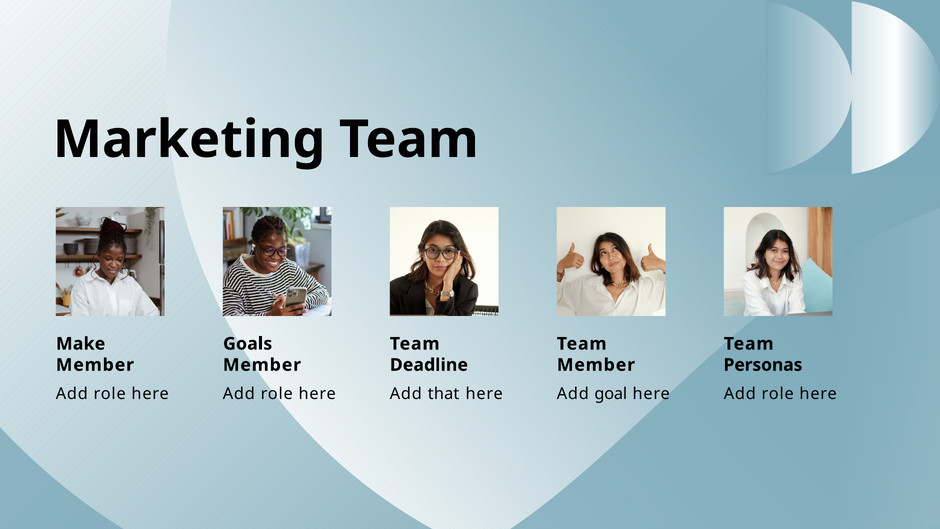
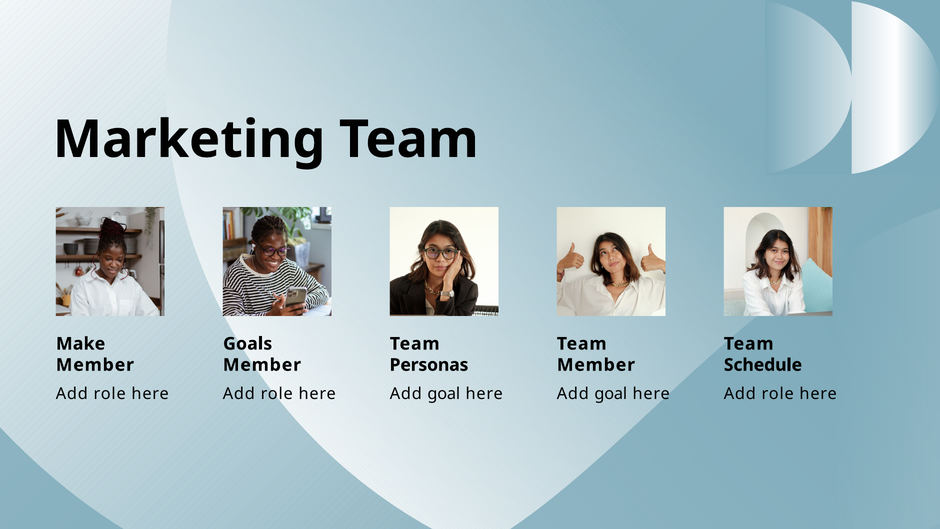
Deadline: Deadline -> Personas (429, 365)
Personas: Personas -> Schedule (763, 365)
role here Add that: that -> goal (444, 394)
